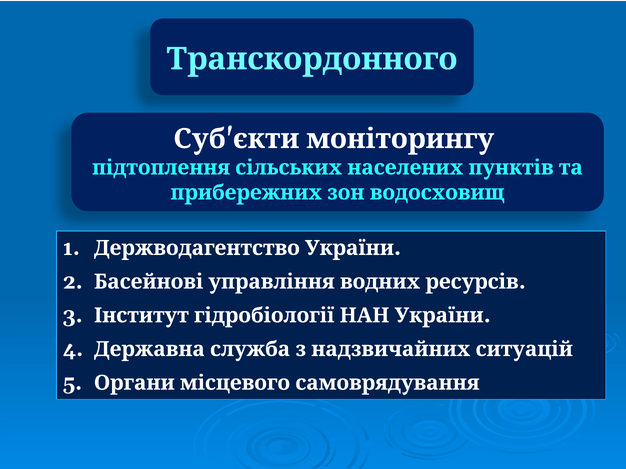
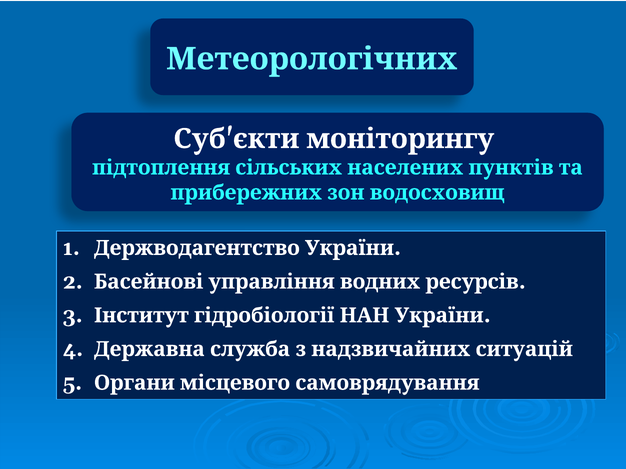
Транскордонного: Транскордонного -> Метеорологічних (312, 59)
